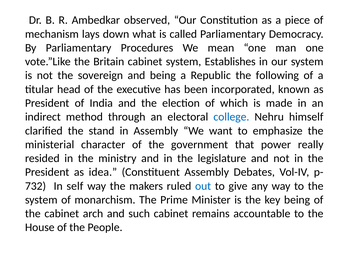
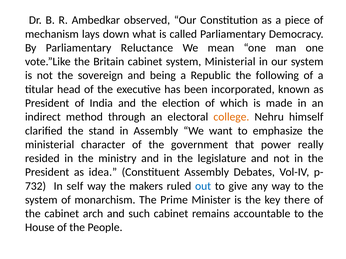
Procedures: Procedures -> Reluctance (147, 48)
system Establishes: Establishes -> Ministerial (230, 62)
college colour: blue -> orange (231, 117)
key being: being -> there (297, 200)
